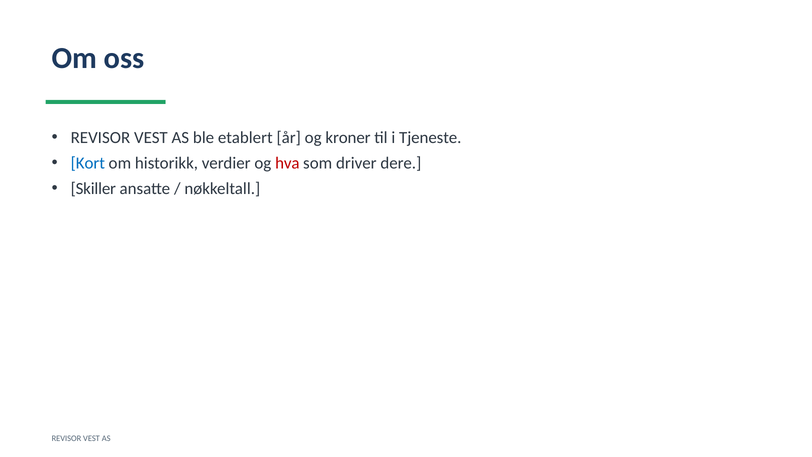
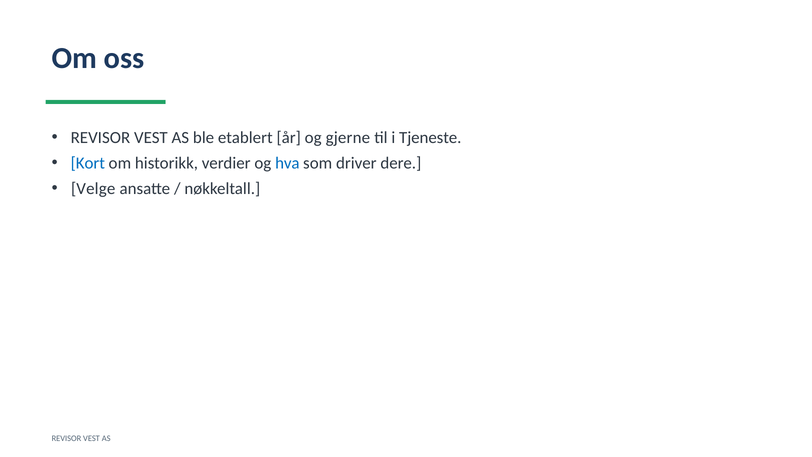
kroner: kroner -> gjerne (348, 138)
hva colour: red -> blue (287, 163)
Skiller: Skiller -> Velge (93, 188)
